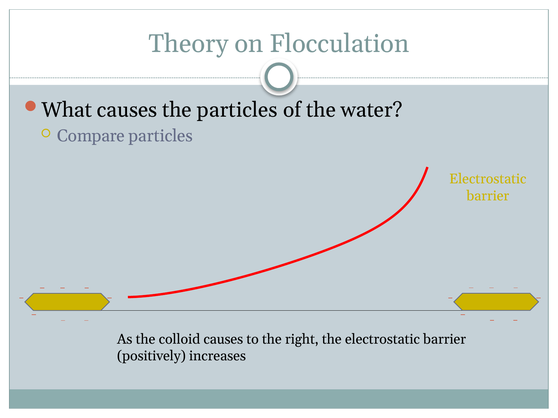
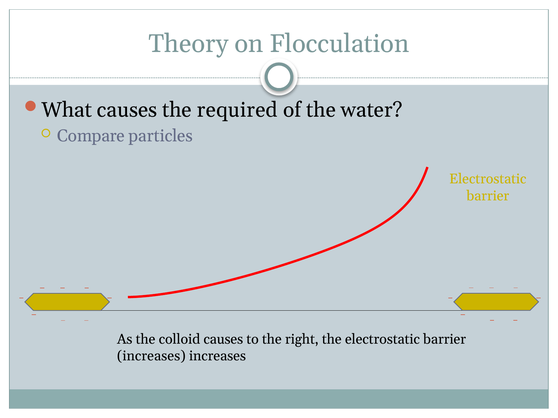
the particles: particles -> required (237, 110)
positively: positively -> increases (151, 356)
